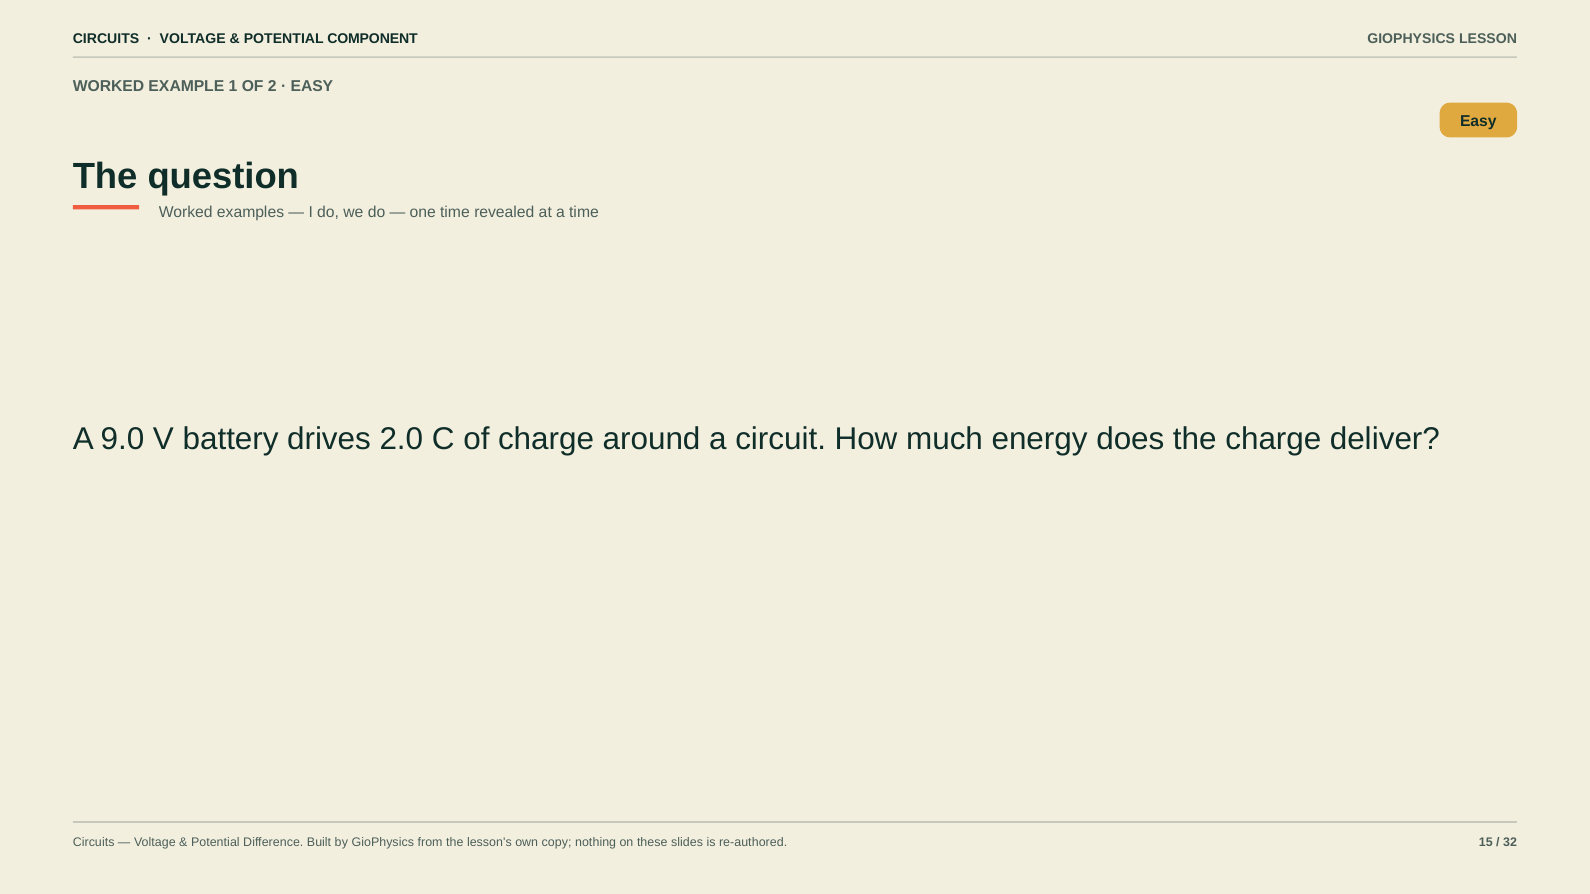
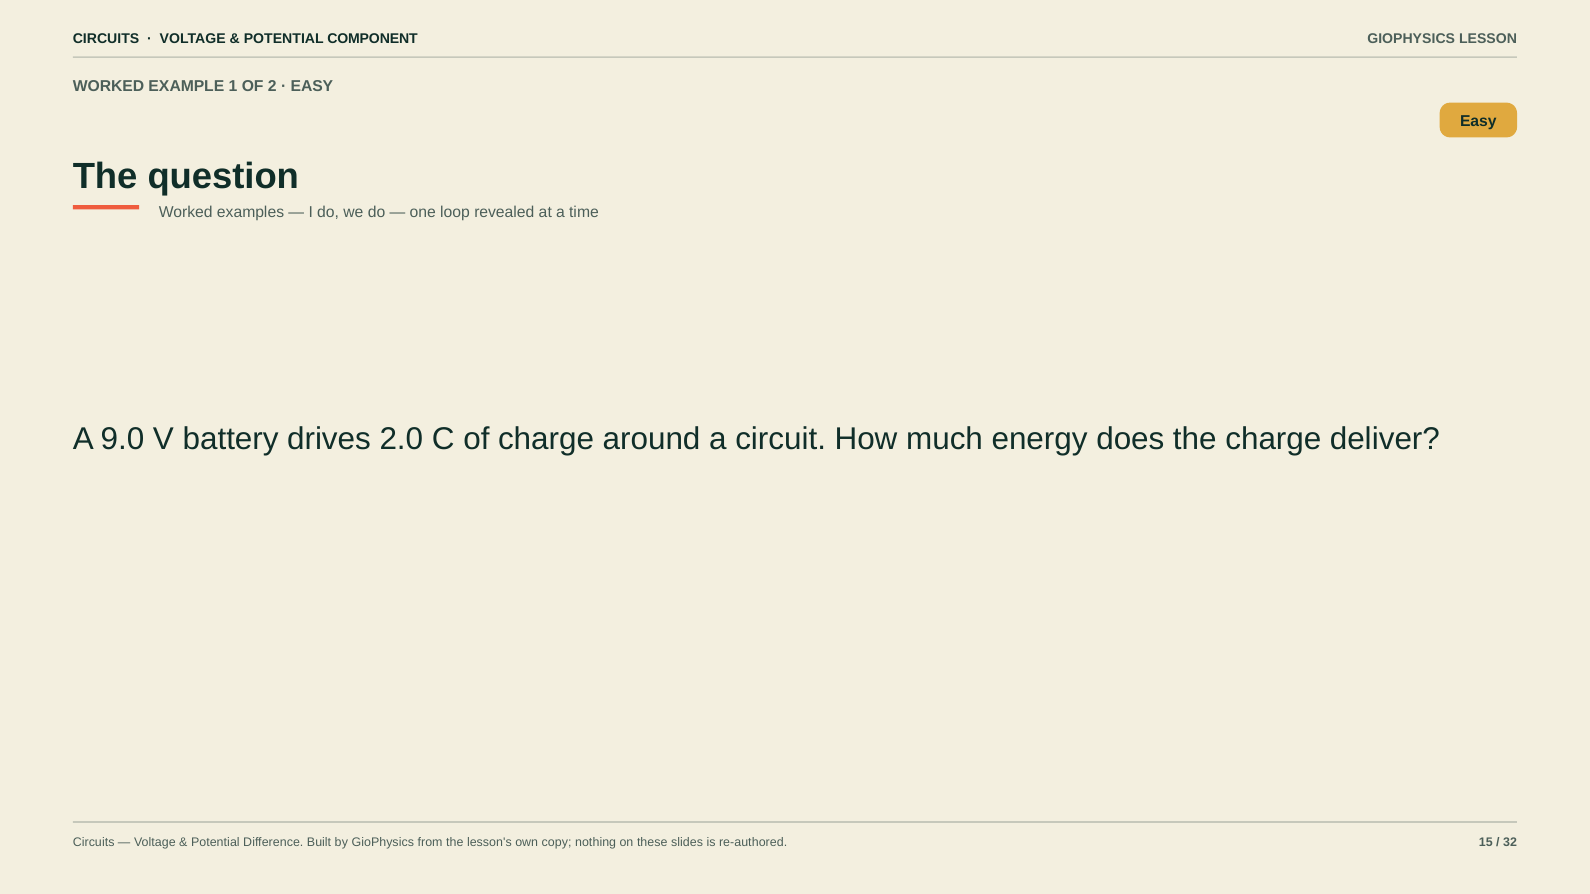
one time: time -> loop (455, 213)
